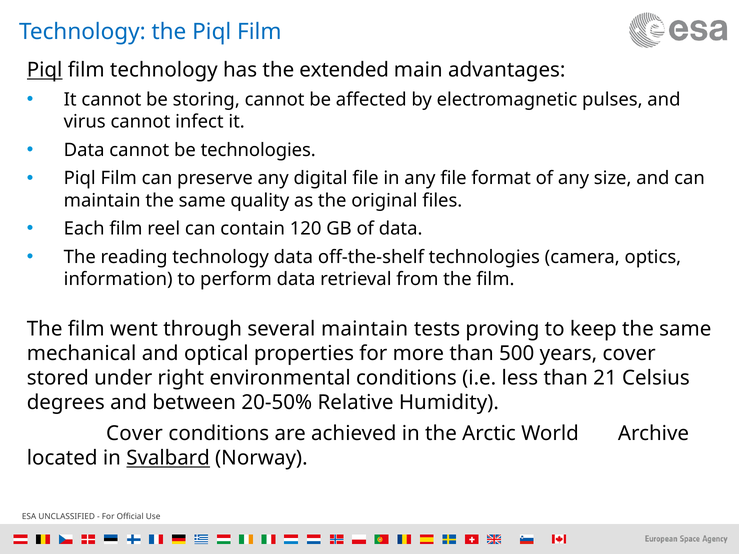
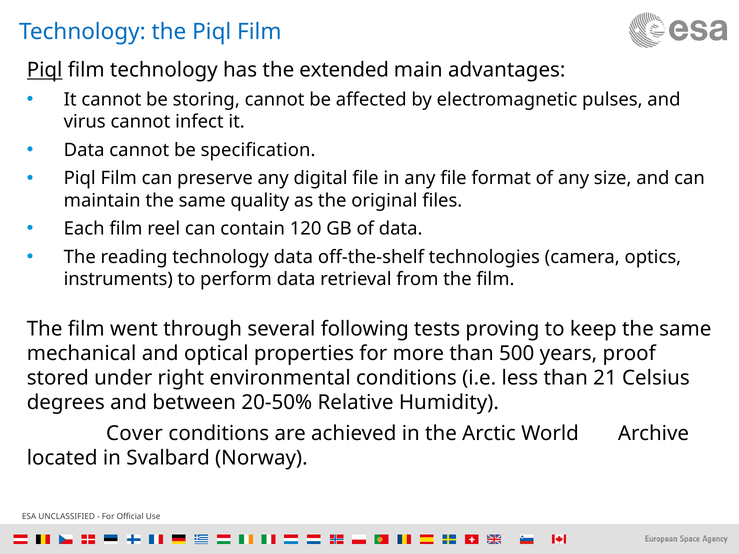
be technologies: technologies -> specification (258, 150)
information: information -> instruments (118, 279)
several maintain: maintain -> following (365, 329)
years cover: cover -> proof (629, 354)
Svalbard underline: present -> none (168, 458)
